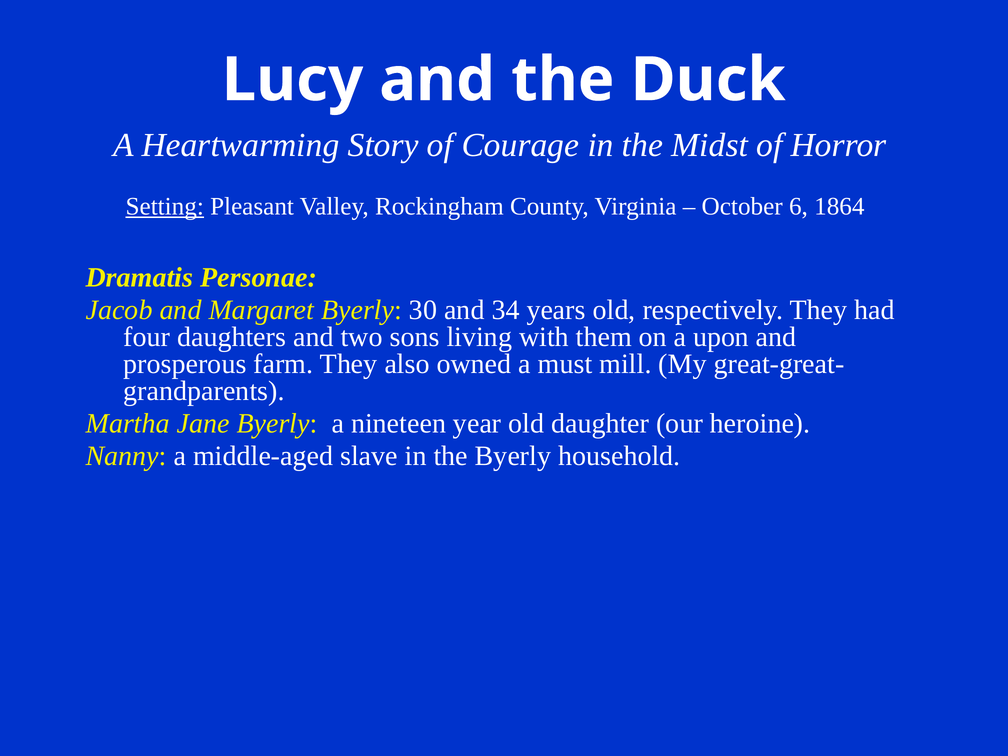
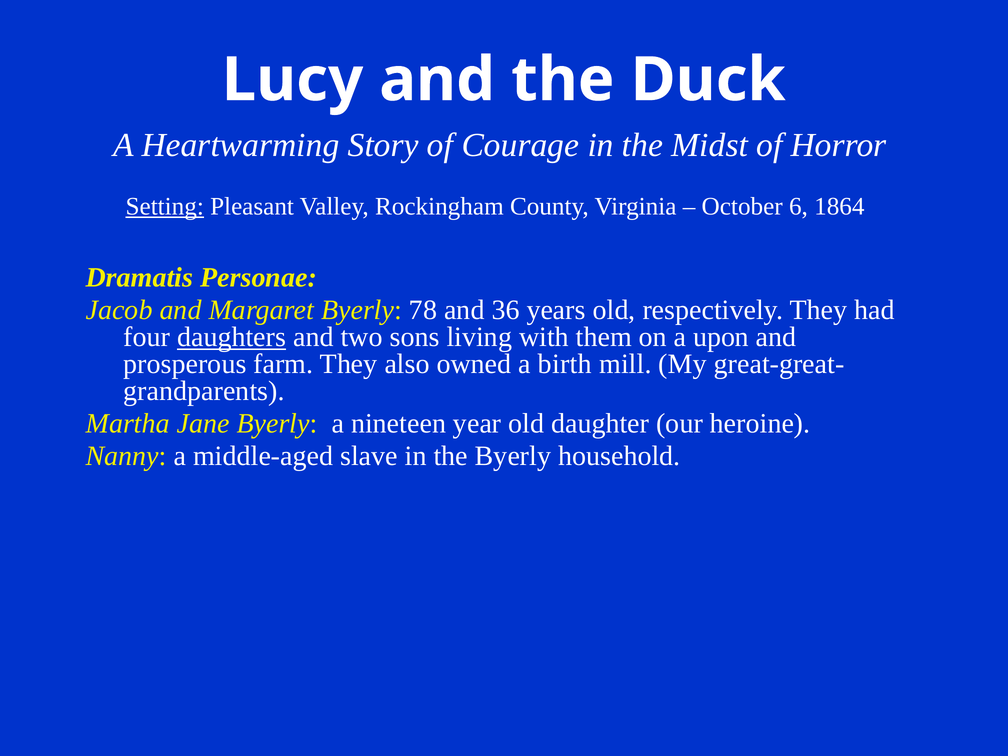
30: 30 -> 78 (423, 310)
34: 34 -> 36 (506, 310)
daughters underline: none -> present (232, 337)
must: must -> birth (565, 364)
